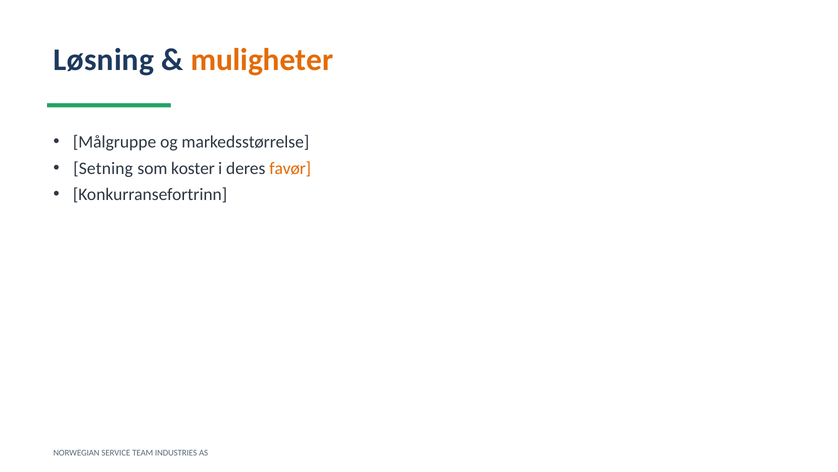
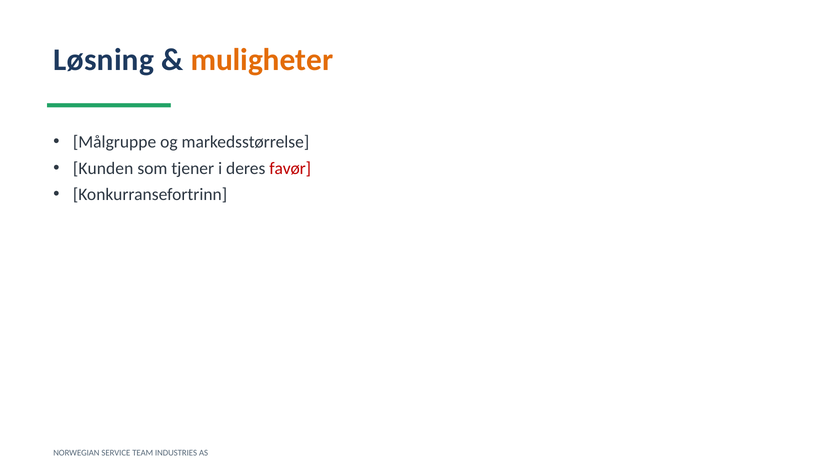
Setning: Setning -> Kunden (103, 168)
koster: koster -> tjener (193, 168)
favør colour: orange -> red (290, 168)
